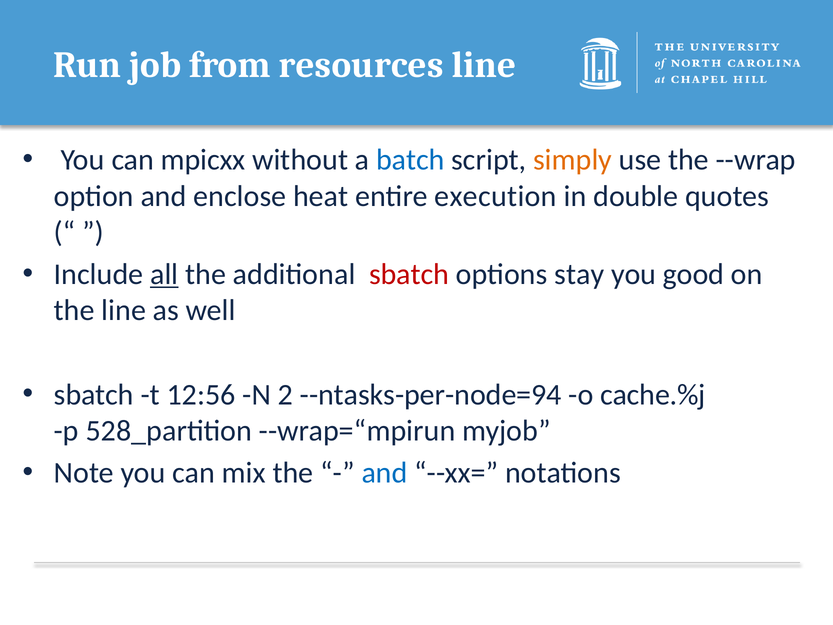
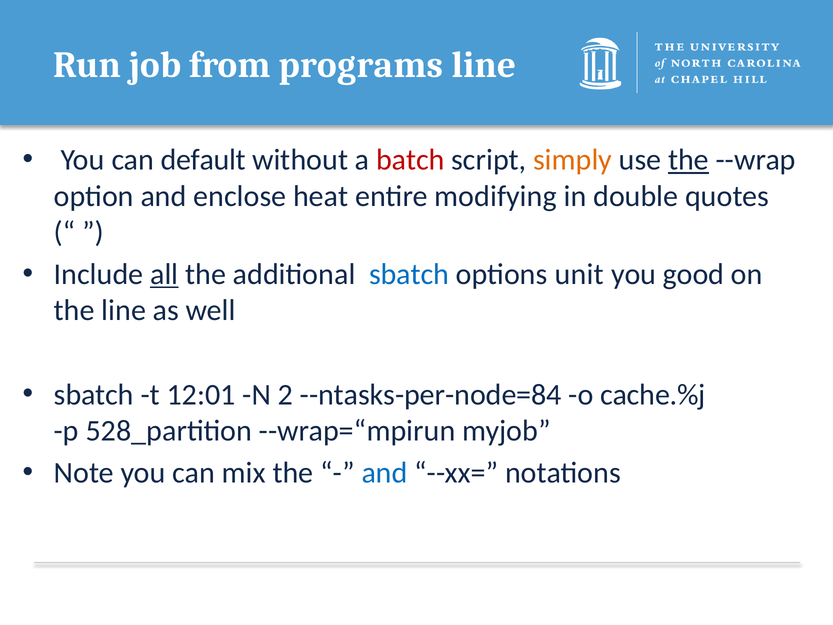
resources: resources -> programs (361, 65)
mpicxx: mpicxx -> default (203, 160)
batch colour: blue -> red (410, 160)
the underline: none -> present (689, 160)
execution: execution -> modifying (496, 196)
sbatch colour: red -> blue (409, 274)
stay: stay -> unit (579, 274)
12:56: 12:56 -> 12:01 (201, 394)
--ntasks-per-node=94: --ntasks-per-node=94 -> --ntasks-per-node=84 (431, 394)
